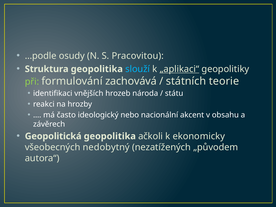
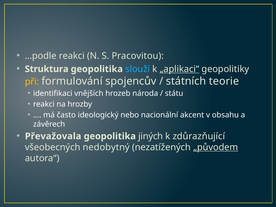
…podle osudy: osudy -> reakci (72, 56)
při colour: light green -> yellow (32, 82)
zachovává: zachovává -> spojencův (131, 81)
Geopolitická: Geopolitická -> Převažovala (53, 136)
ačkoli: ačkoli -> jiných (151, 136)
ekonomicky: ekonomicky -> zdůrazňující (199, 136)
„původem underline: none -> present (216, 147)
